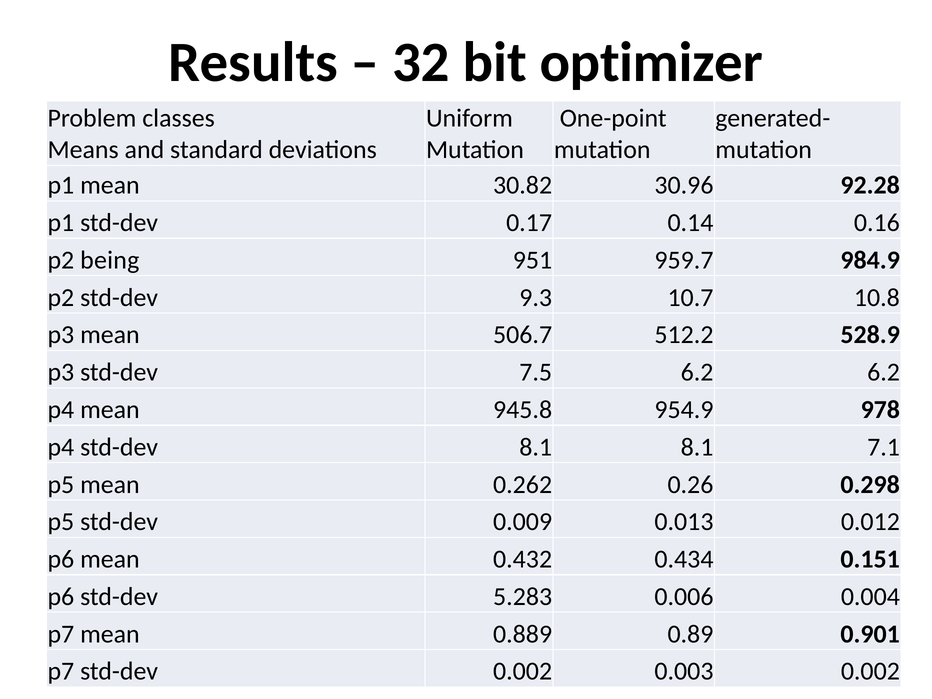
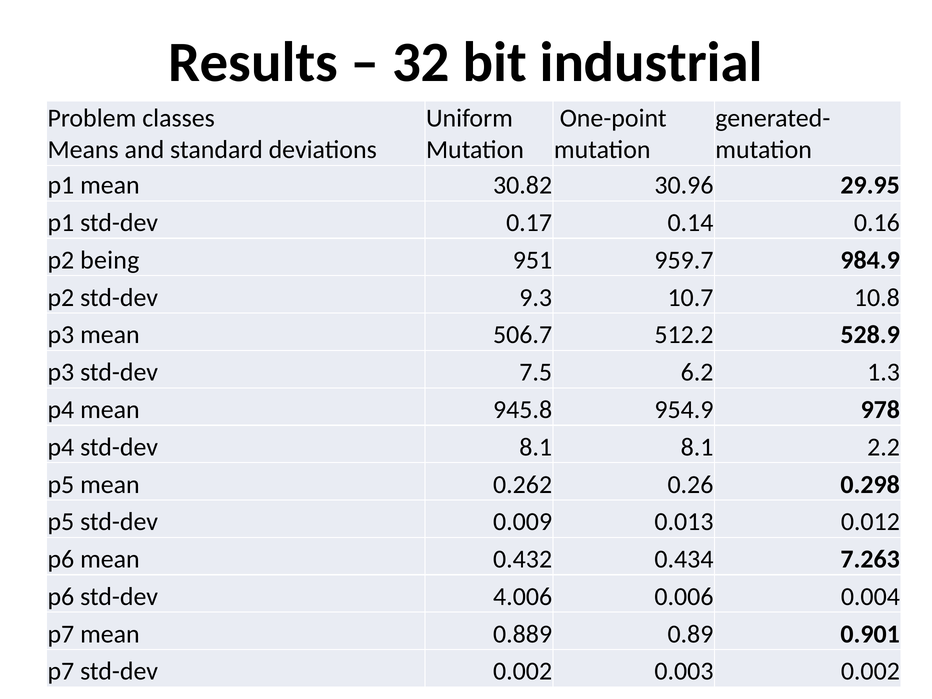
optimizer: optimizer -> industrial (651, 62)
92.28: 92.28 -> 29.95 (870, 185)
6.2 6.2: 6.2 -> 1.3 (884, 372)
7.1: 7.1 -> 2.2 (884, 447)
0.151: 0.151 -> 7.263 (870, 559)
5.283: 5.283 -> 4.006 (523, 597)
